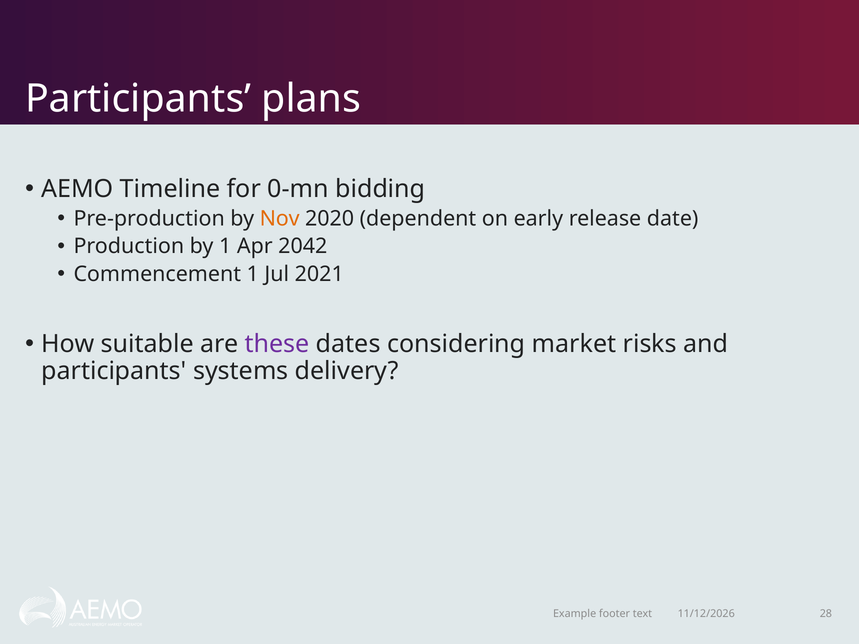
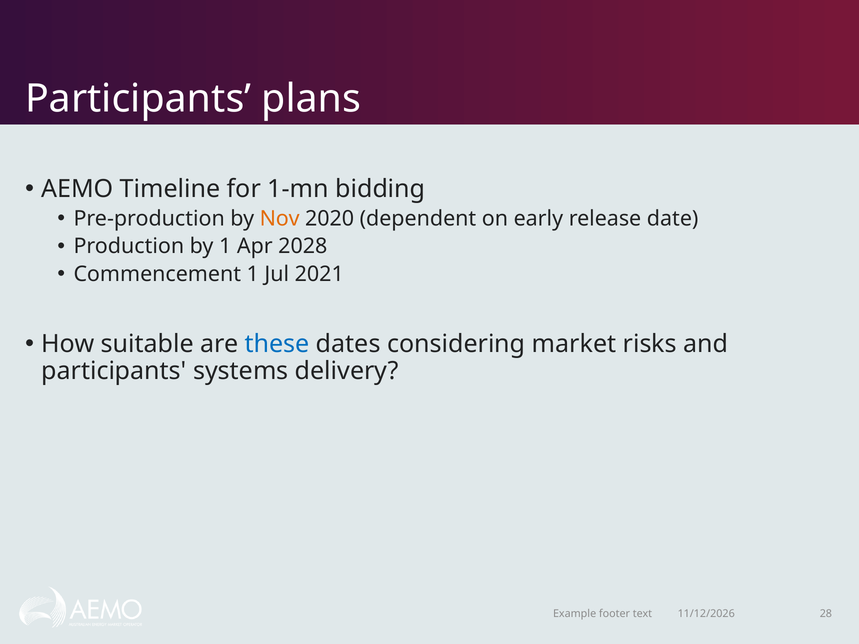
0-mn: 0-mn -> 1-mn (298, 189)
2042: 2042 -> 2028 (303, 246)
these colour: purple -> blue (277, 344)
